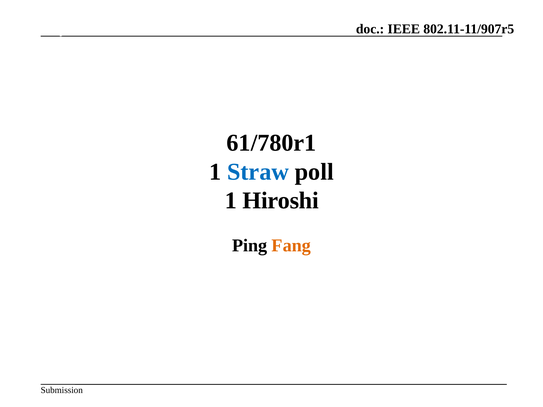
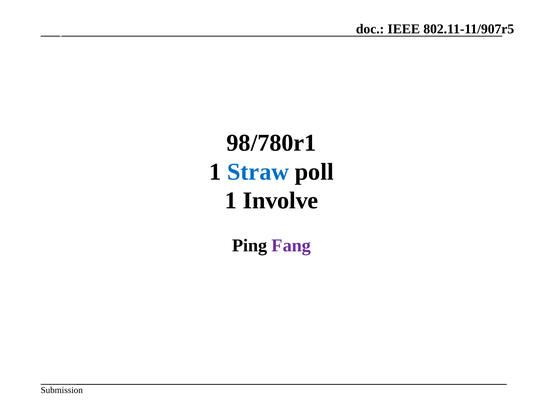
61/780r1: 61/780r1 -> 98/780r1 (271, 143)
Hiroshi: Hiroshi -> Involve (281, 201)
Fang colour: orange -> purple (291, 246)
